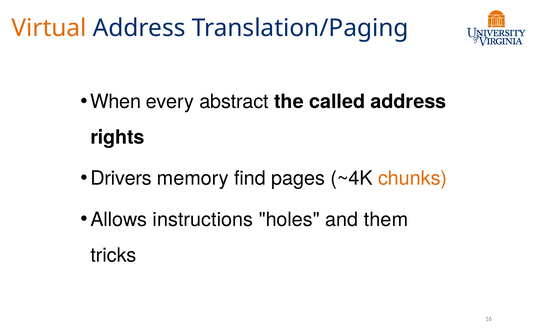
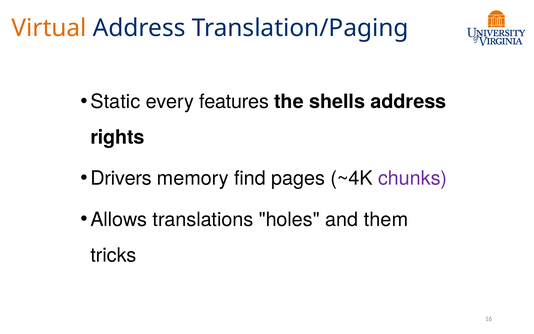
When: When -> Static (115, 102)
abstract: abstract -> features (234, 102)
called: called -> shells (337, 102)
chunks colour: orange -> purple (413, 178)
instructions: instructions -> translations (203, 219)
